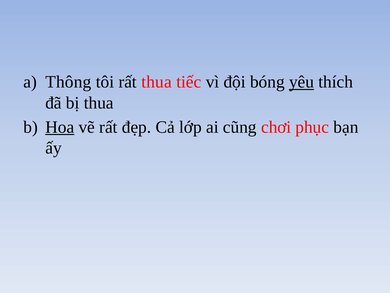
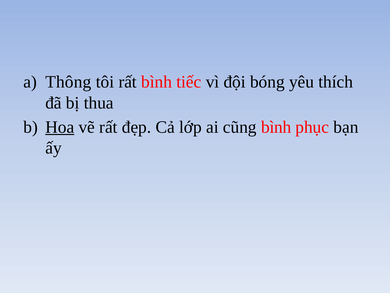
rất thua: thua -> bình (157, 82)
yêu underline: present -> none (302, 82)
cũng chơi: chơi -> bình (276, 127)
